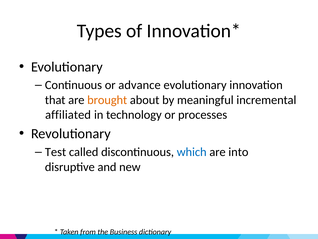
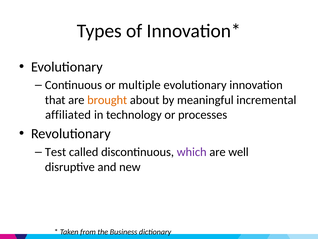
advance: advance -> multiple (140, 85)
which colour: blue -> purple (192, 152)
into: into -> well (238, 152)
